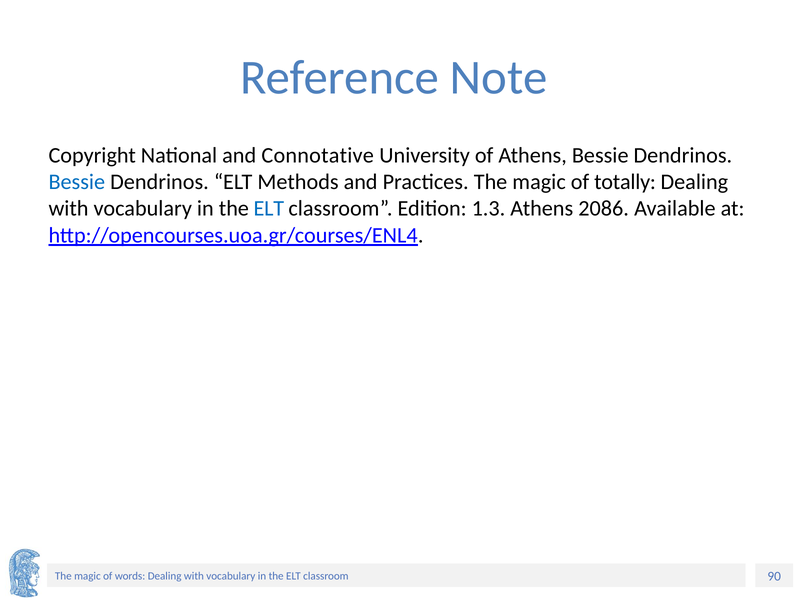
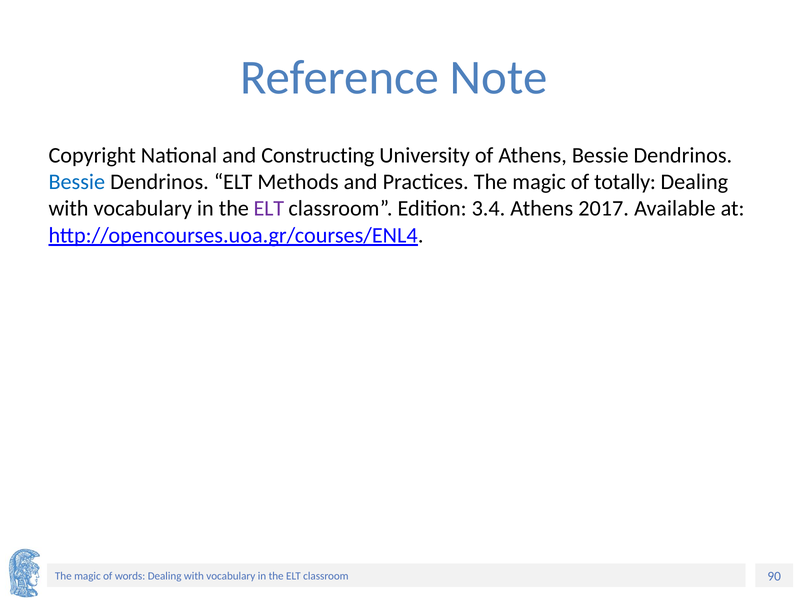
Connotative: Connotative -> Constructing (318, 155)
ELT colour: blue -> purple (269, 208)
1.3: 1.3 -> 3.4 (488, 208)
2086: 2086 -> 2017 (604, 208)
